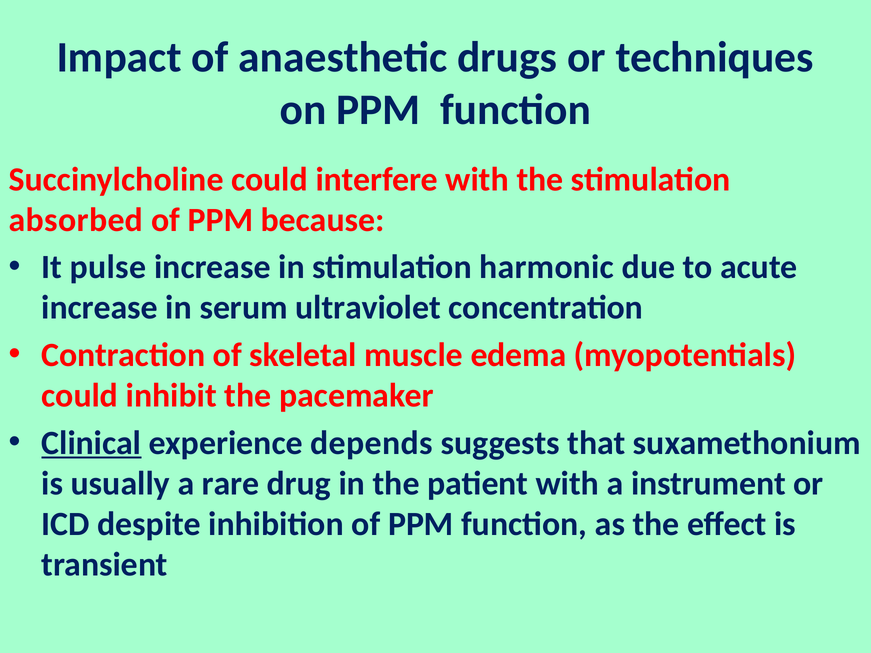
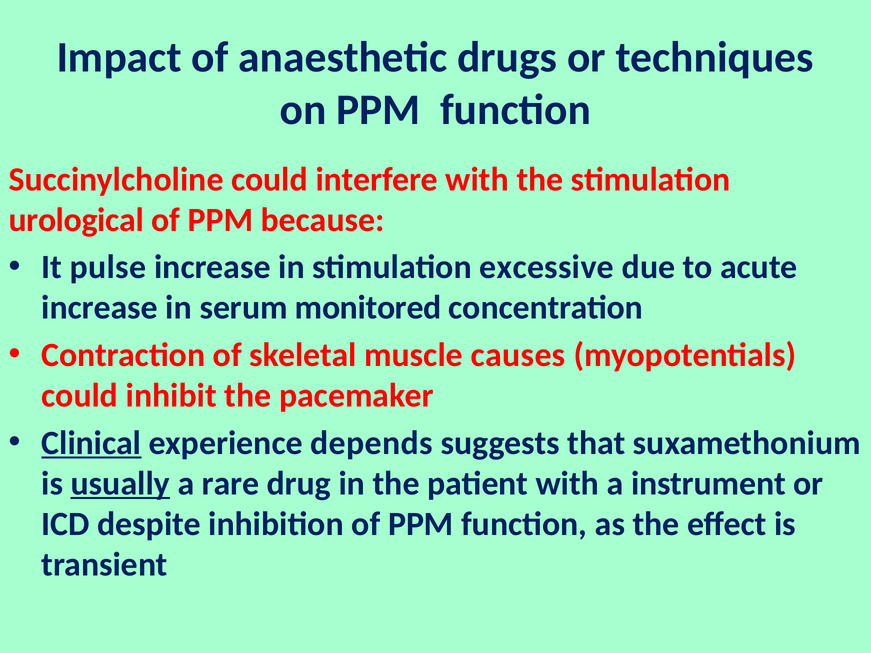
absorbed: absorbed -> urological (76, 220)
harmonic: harmonic -> excessive (547, 267)
ultraviolet: ultraviolet -> monitored (368, 308)
edema: edema -> causes (518, 355)
usually underline: none -> present (120, 484)
